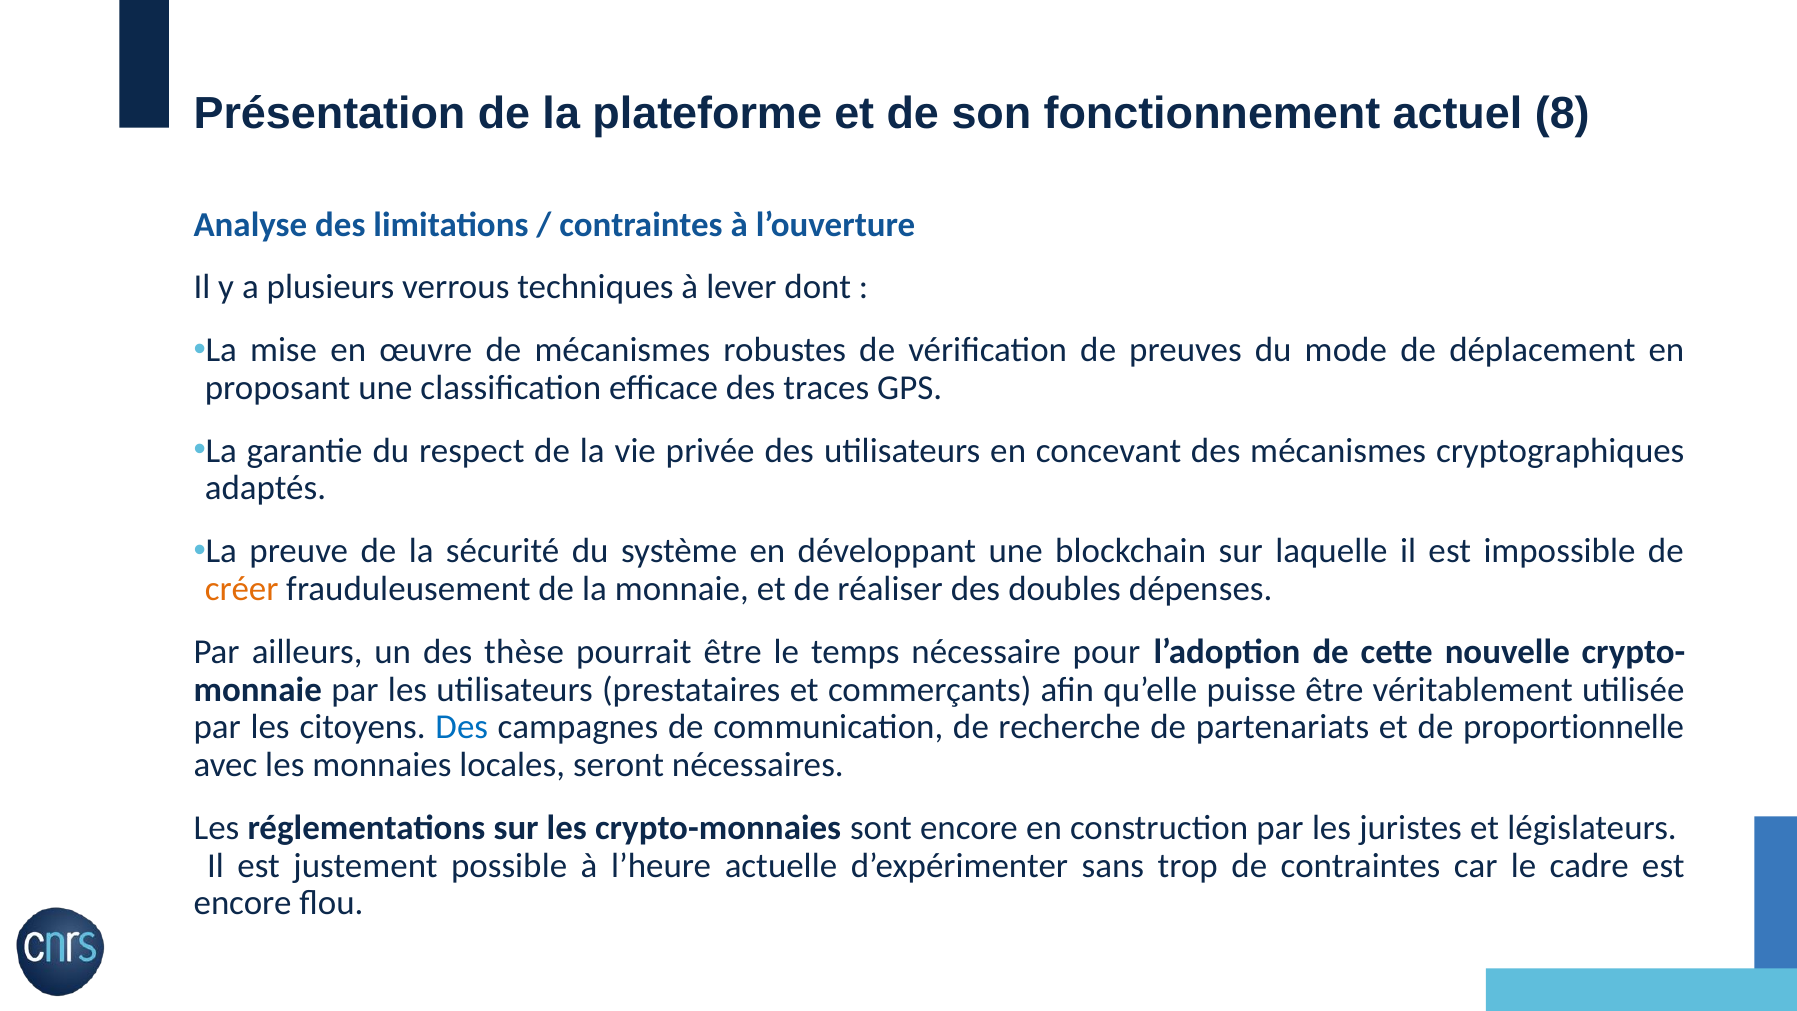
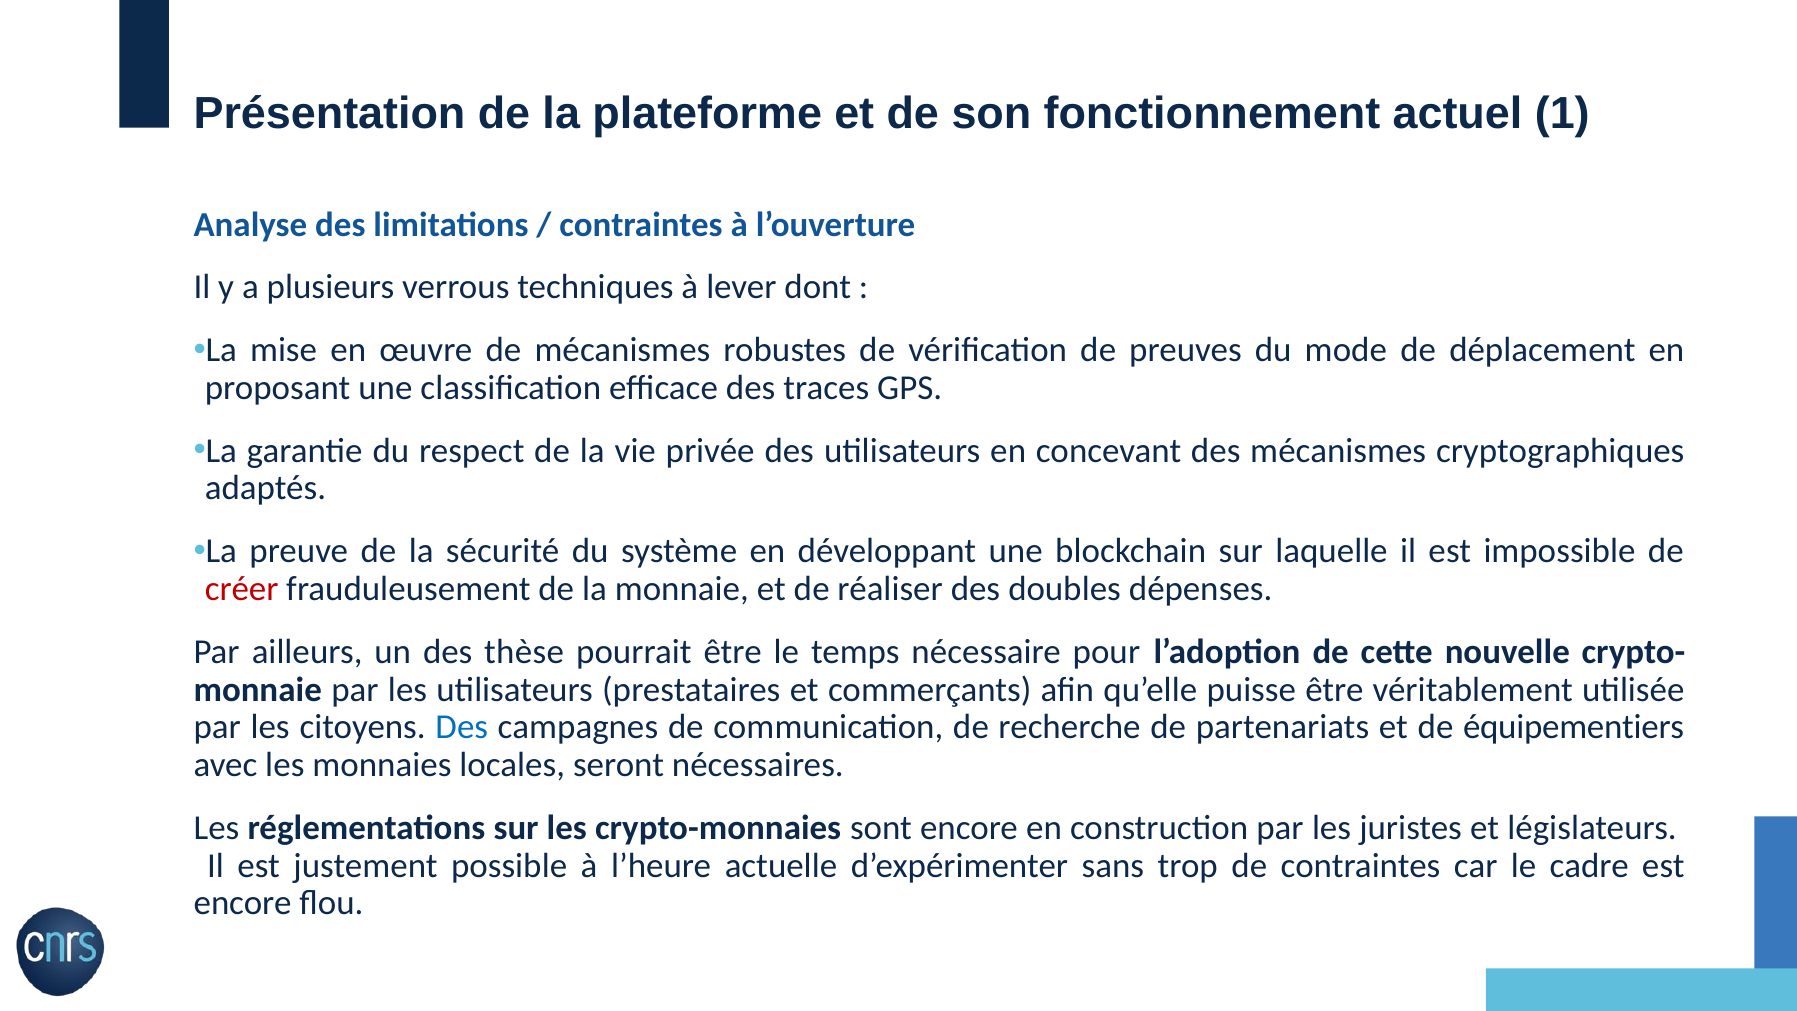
8: 8 -> 1 (1562, 113)
créer colour: orange -> red (242, 589)
proportionnelle: proportionnelle -> équipementiers (1574, 727)
